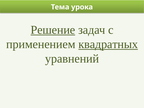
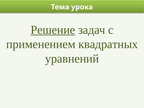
квадратных underline: present -> none (108, 44)
